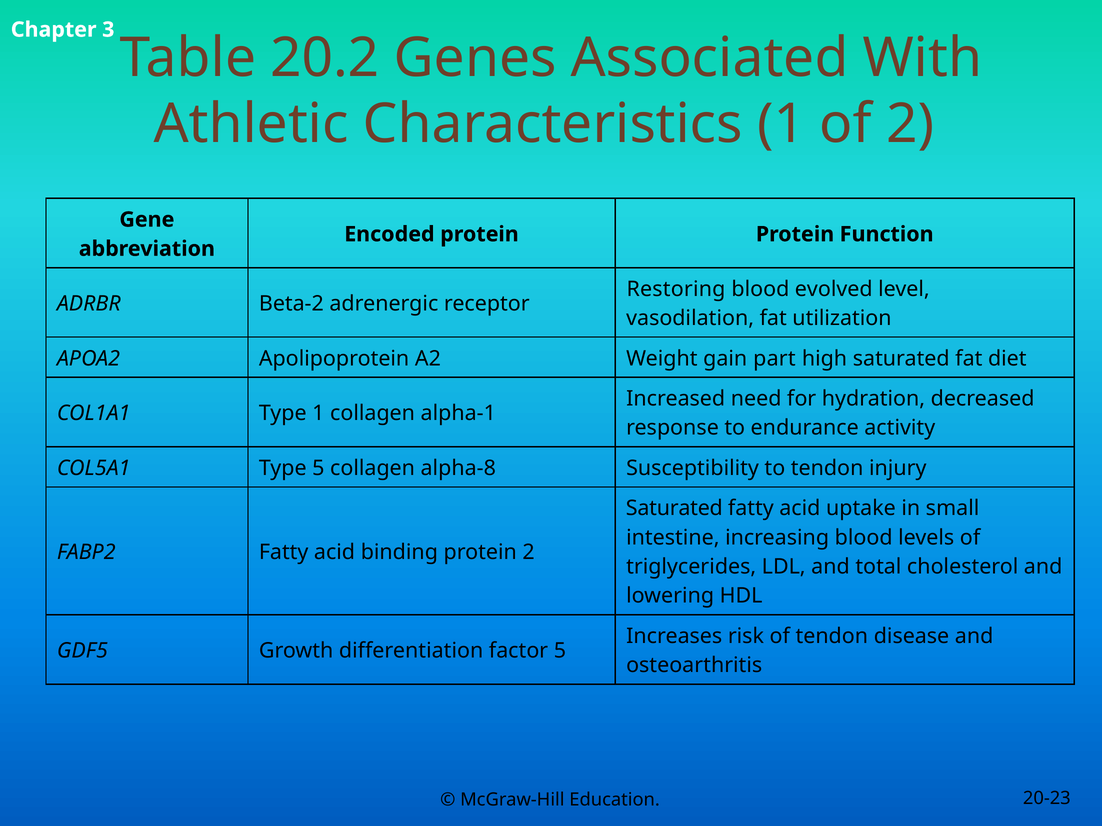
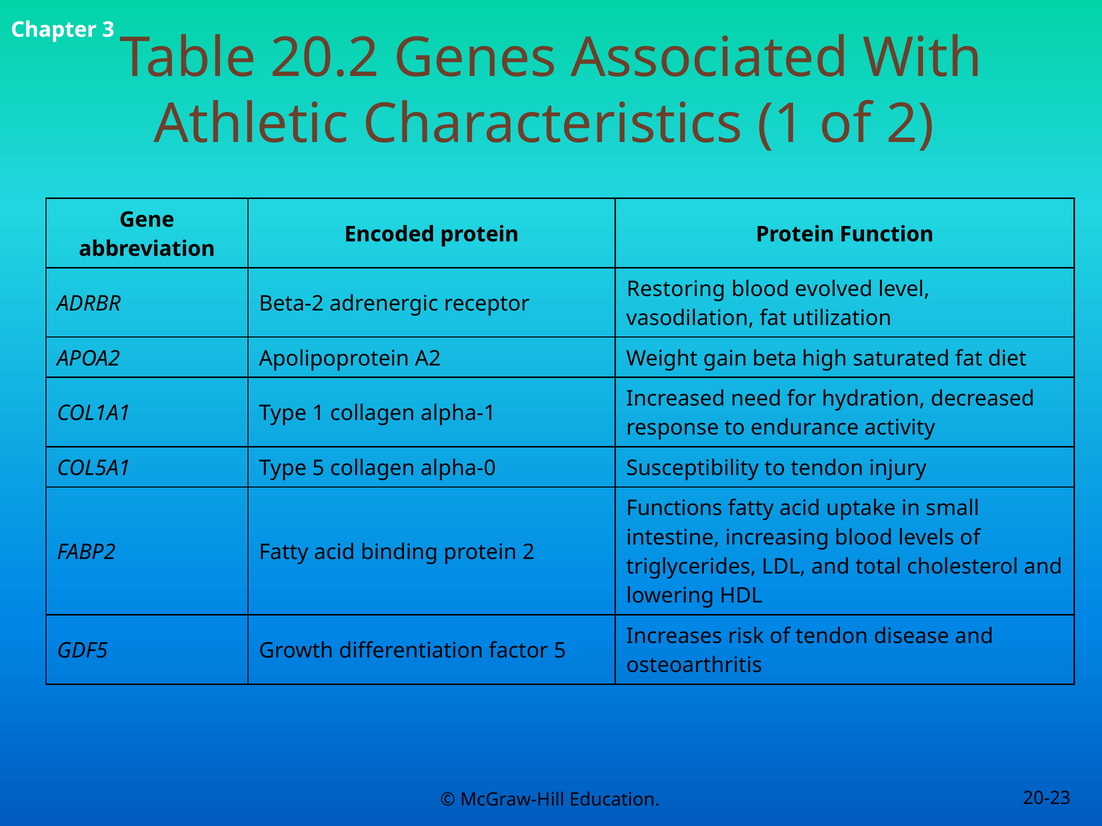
part: part -> beta (775, 359)
alpha-8: alpha-8 -> alpha-0 (458, 468)
Saturated: Saturated -> Functions (674, 509)
